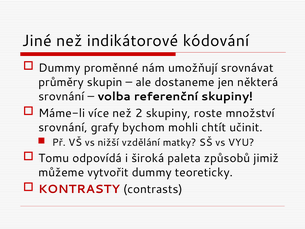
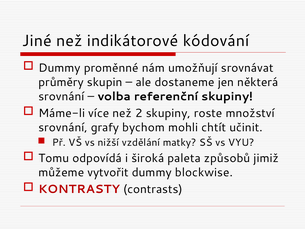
teoreticky: teoreticky -> blockwise (204, 172)
